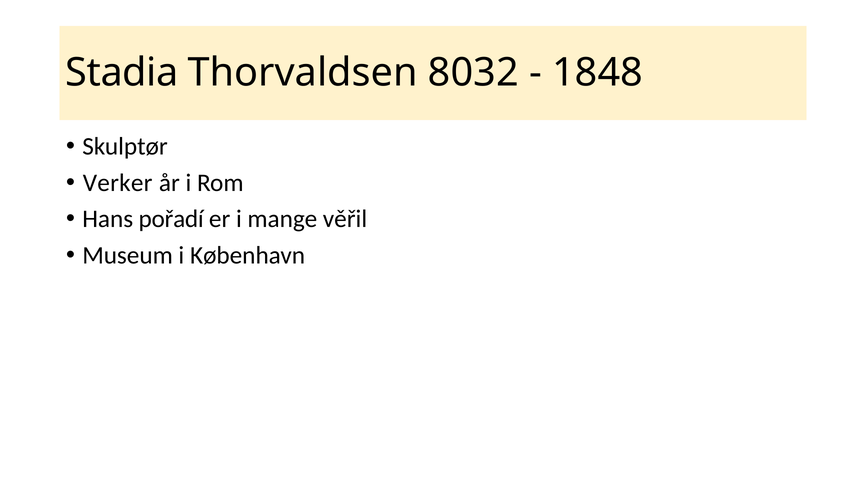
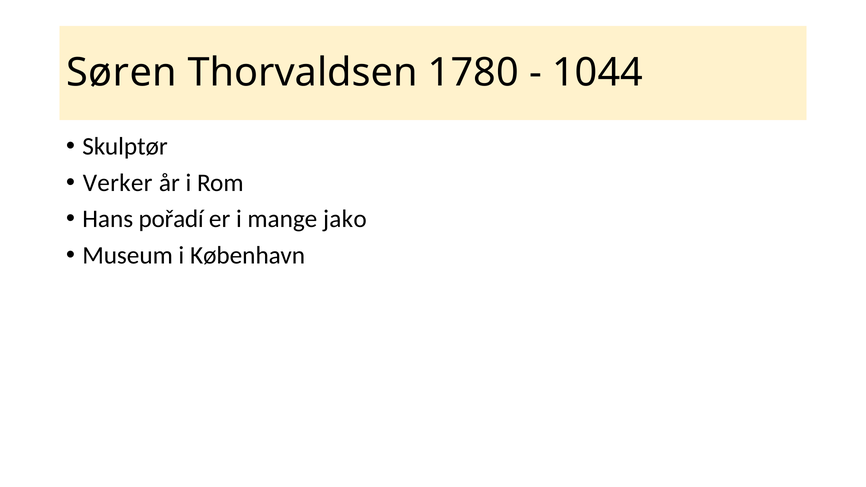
Stadia: Stadia -> Søren (122, 73)
8032: 8032 -> 1780 (473, 73)
1848: 1848 -> 1044 (598, 73)
věřil: věřil -> jako (345, 219)
